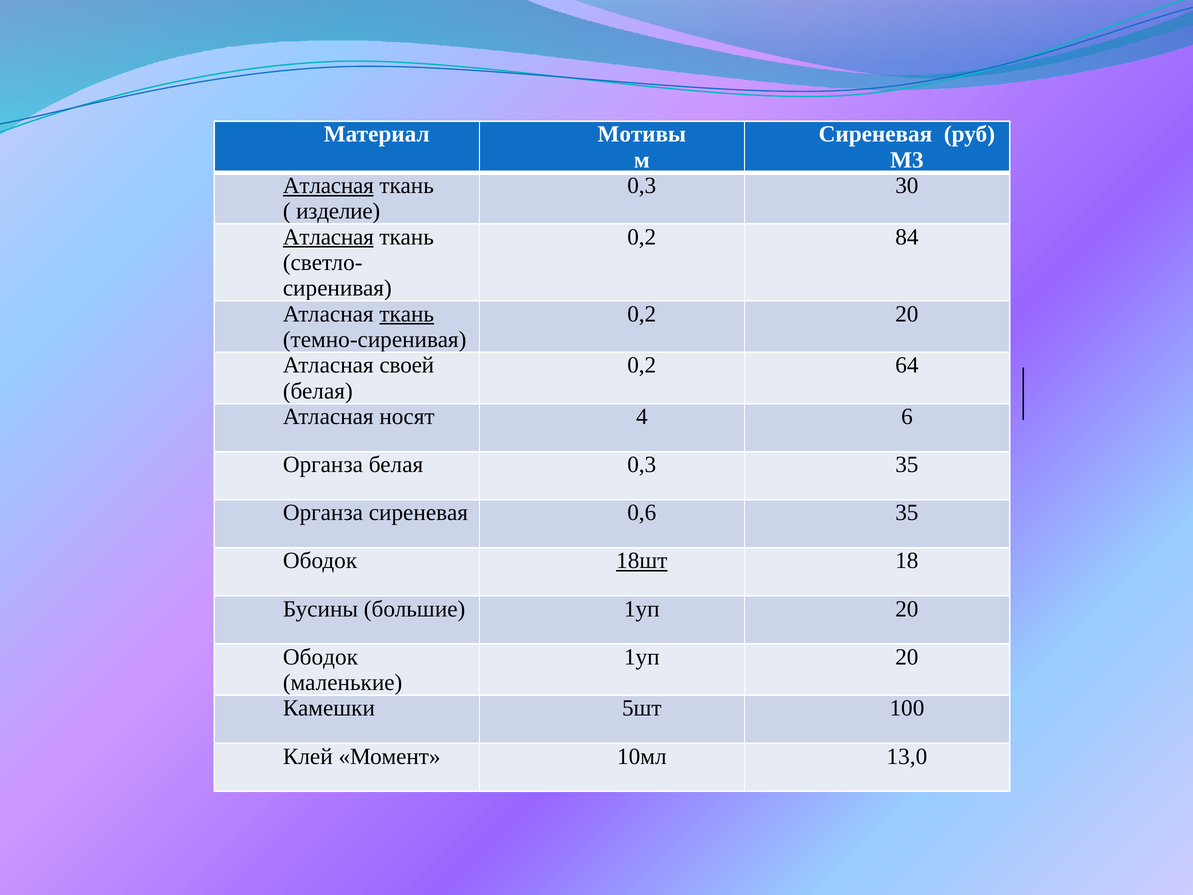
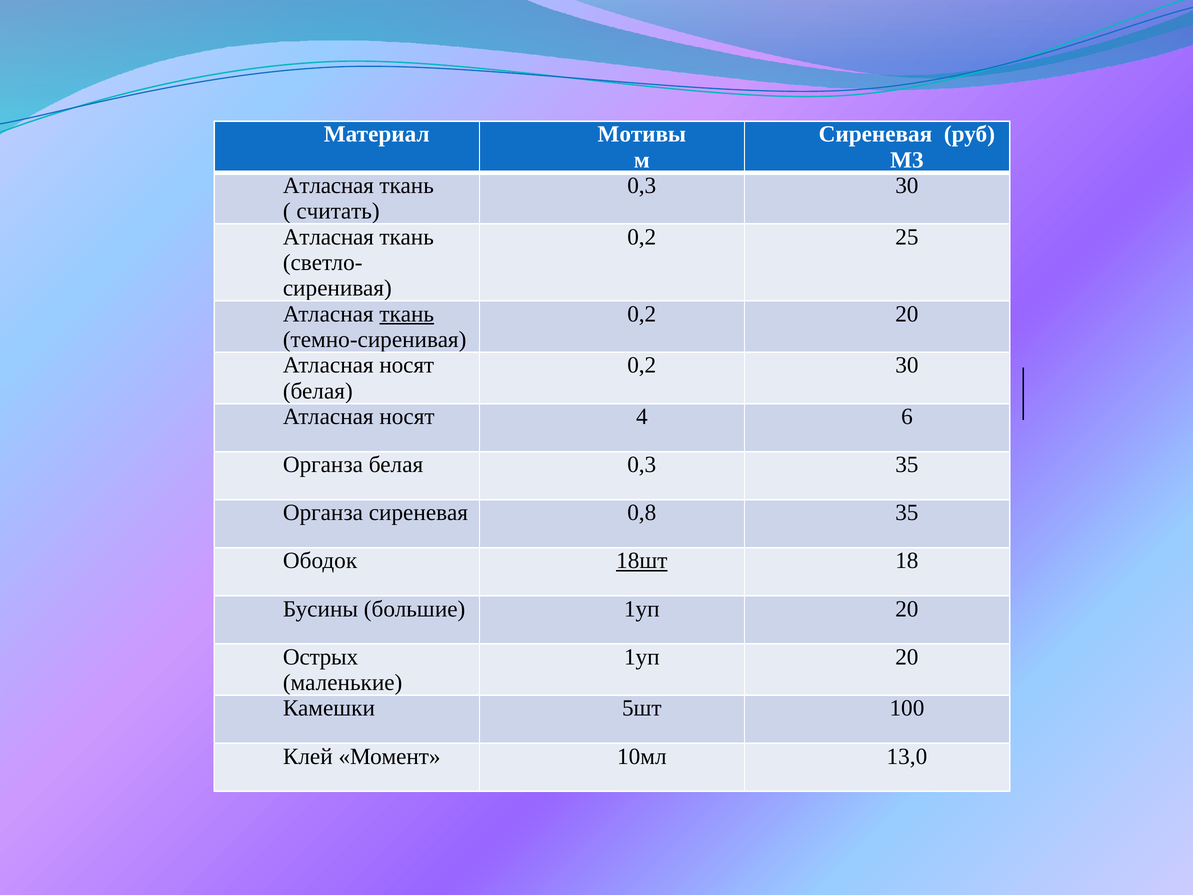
Атласная underline: present -> none (328, 186)
изделие: изделие -> считать (338, 211)
Атласная underline: present -> none (328, 237)
84: 84 -> 25 (907, 237)
своей: своей -> носят (407, 365)
0,2 64: 64 -> 30 (907, 365)
0,6: 0,6 -> 0,8 (642, 513)
Ободок: Ободок -> Острых (321, 657)
